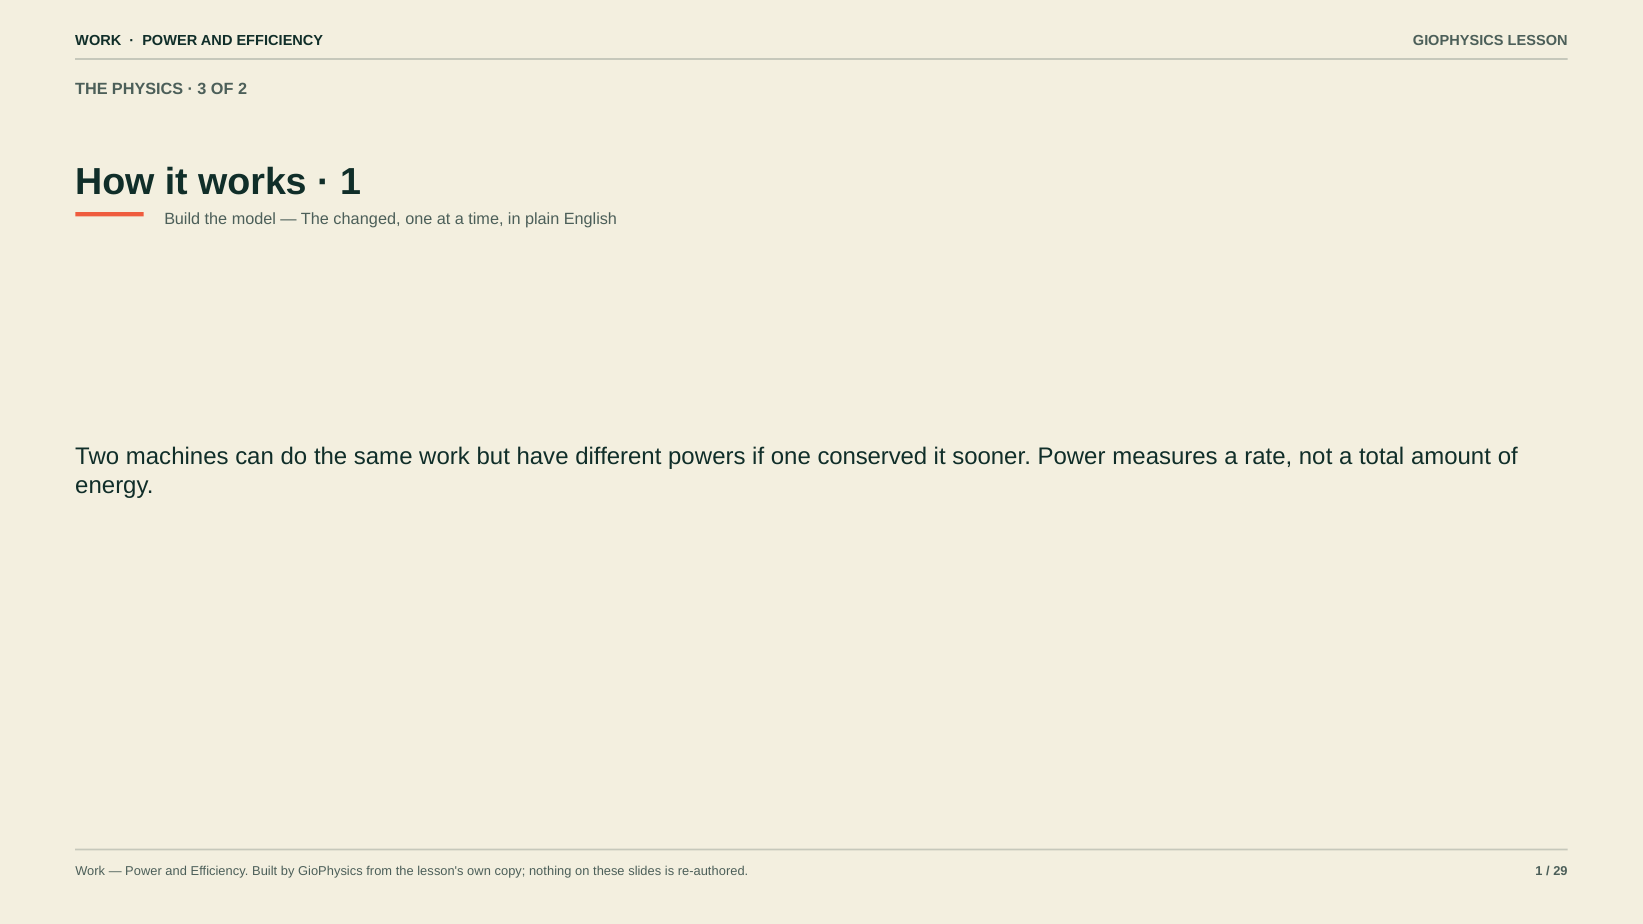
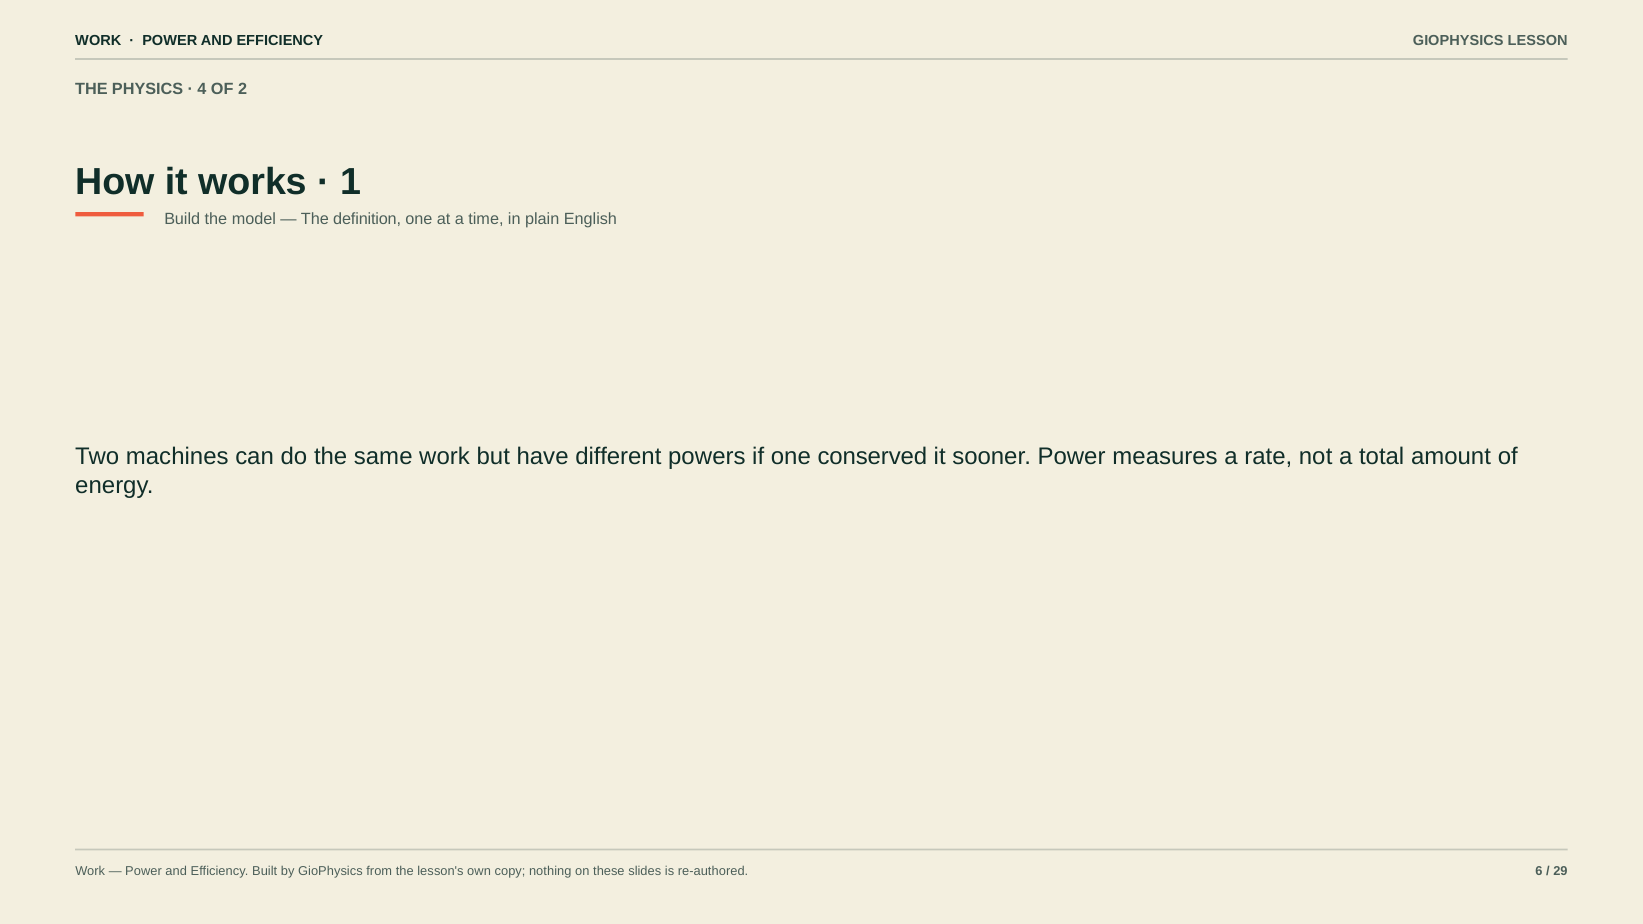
3: 3 -> 4 (202, 90)
changed: changed -> definition (367, 220)
re-authored 1: 1 -> 6 (1539, 871)
